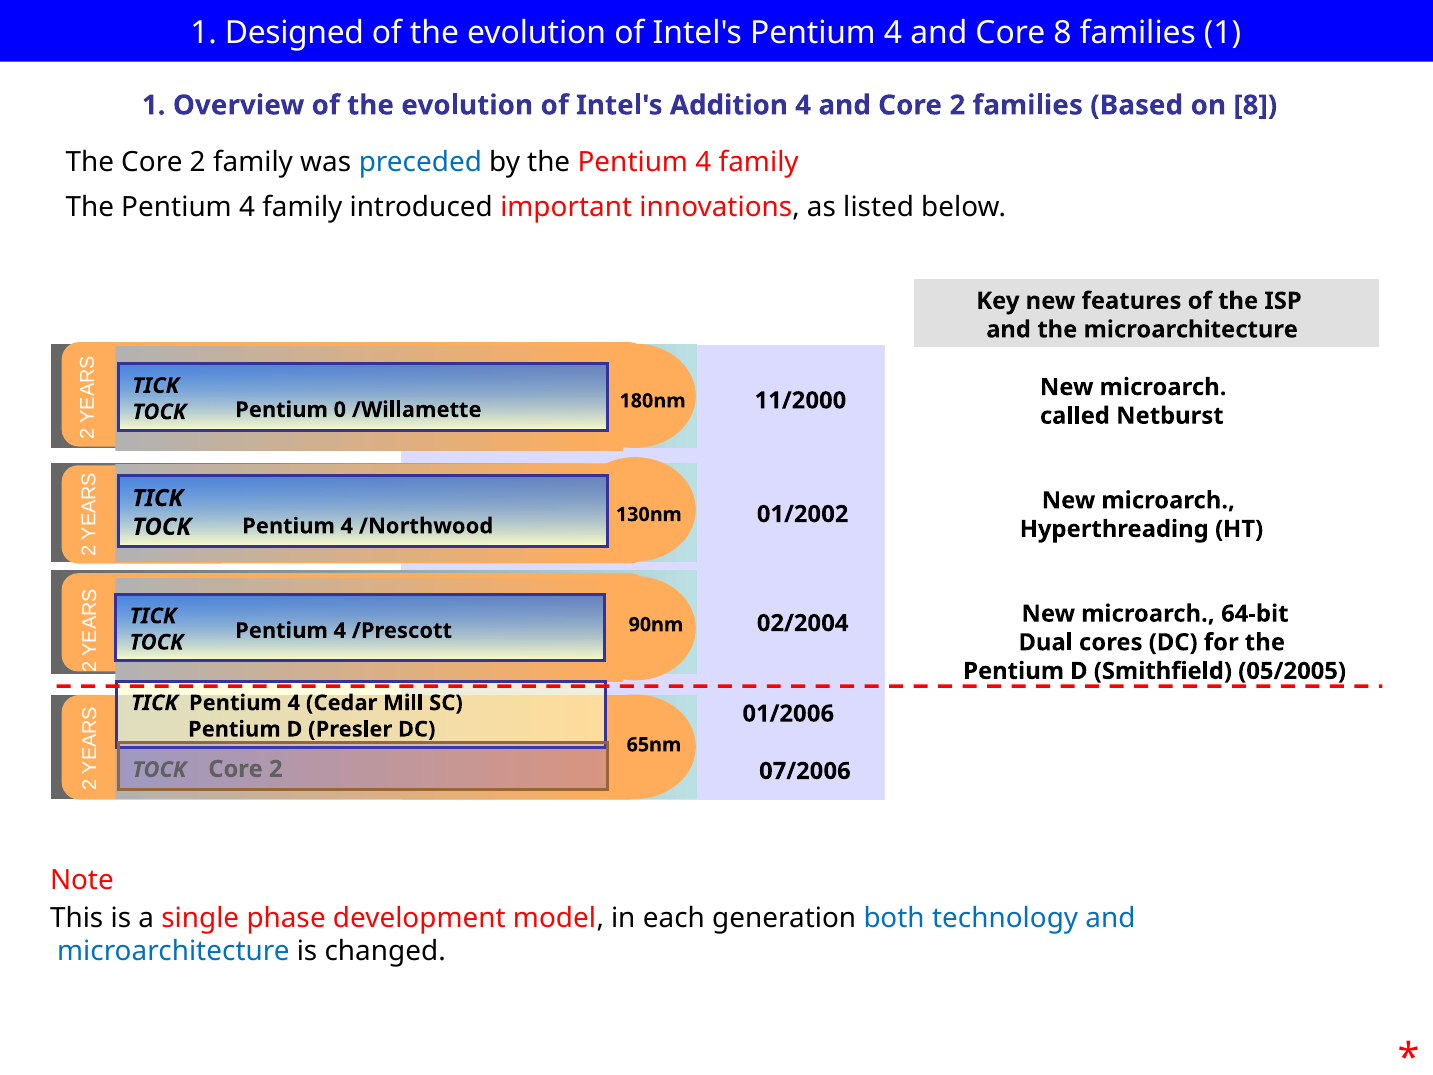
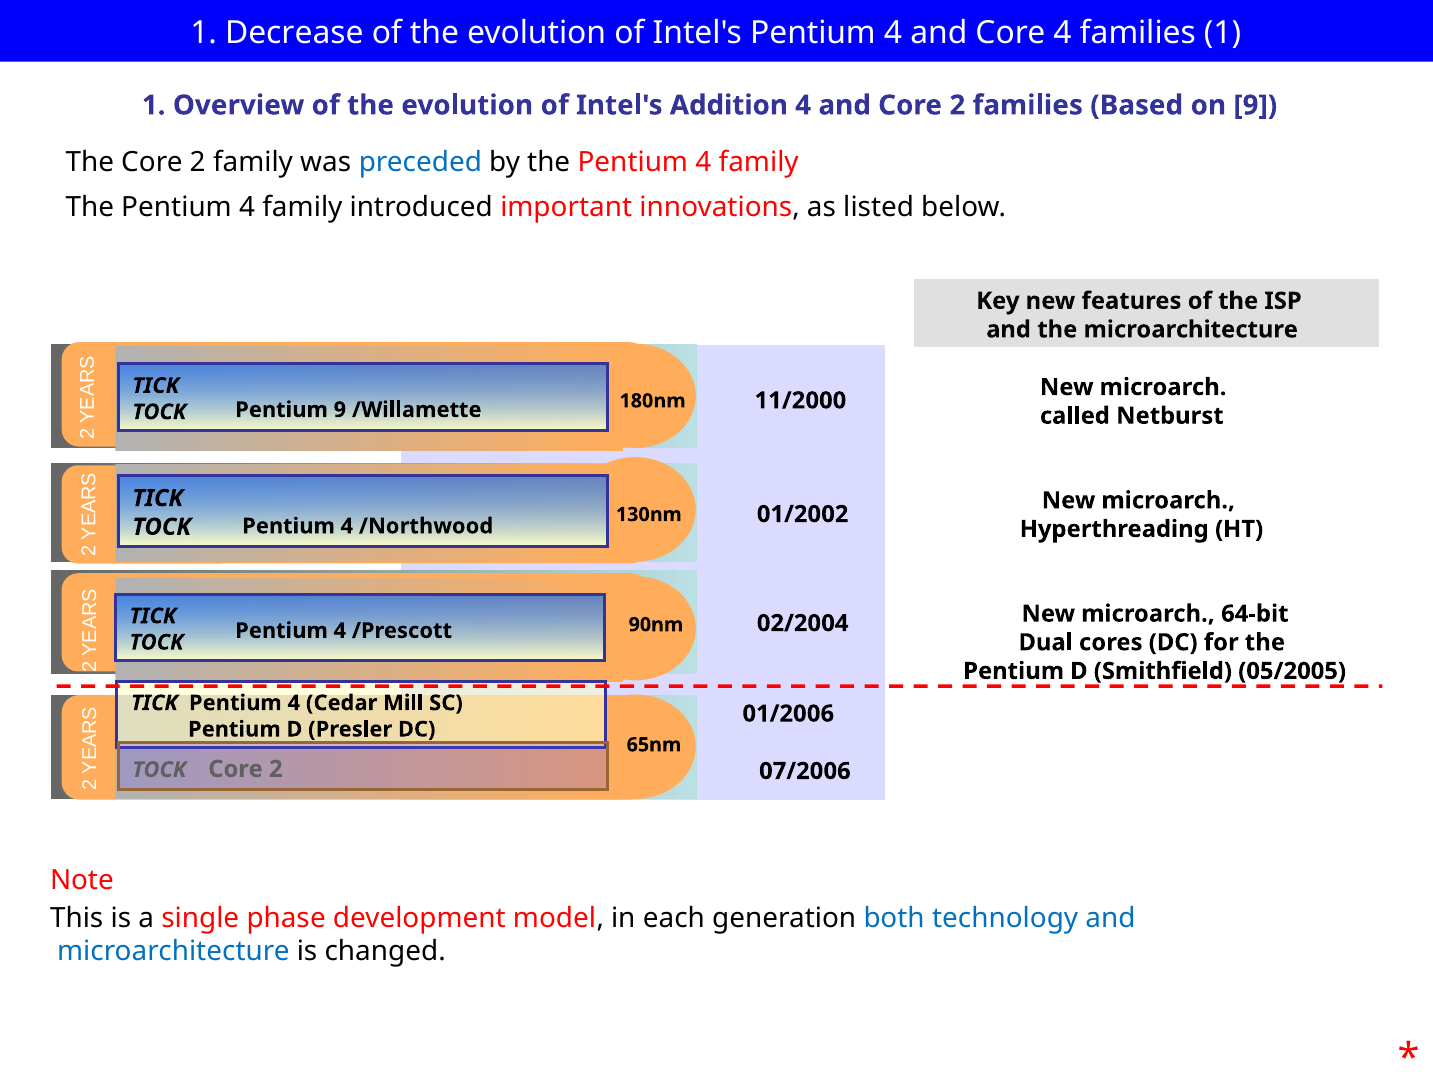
Designed: Designed -> Decrease (294, 33)
Core 8: 8 -> 4 (1063, 33)
on 8: 8 -> 9 (1255, 105)
Pentium 0: 0 -> 9 (340, 410)
